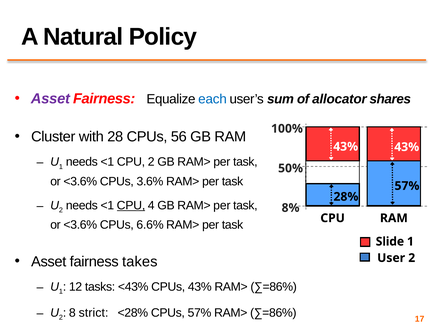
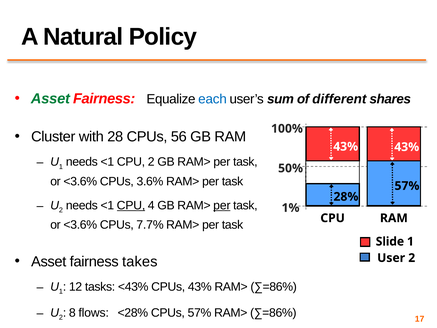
Asset colour: purple -> green (50, 99)
allocator: allocator -> different (339, 99)
per underline: none -> present (222, 205)
8%: 8% -> 1% (291, 208)
6.6%: 6.6% -> 7.7% (150, 225)
strict: strict -> flows (94, 313)
